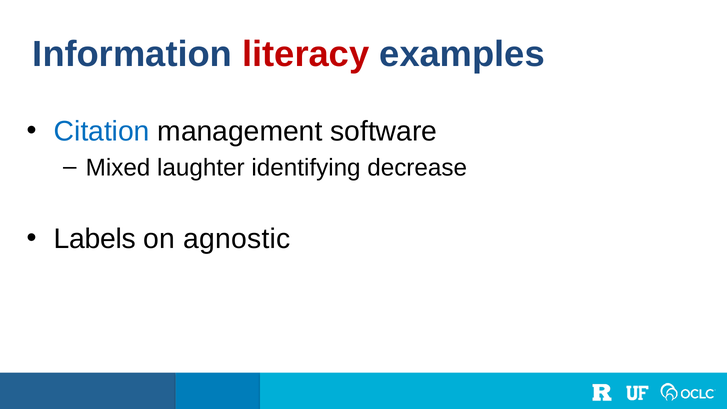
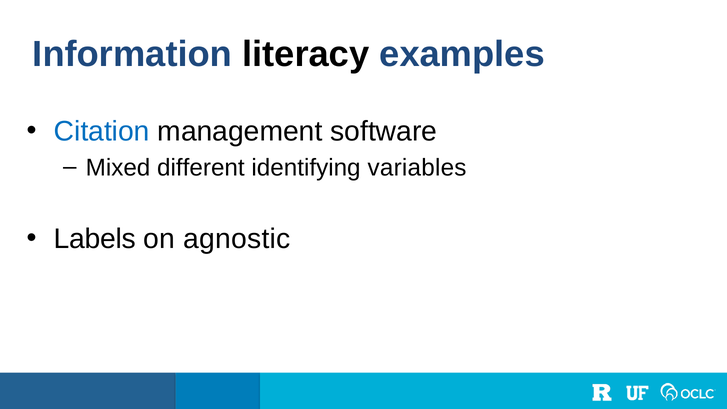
literacy colour: red -> black (306, 54)
laughter: laughter -> different (201, 168)
decrease: decrease -> variables (417, 168)
